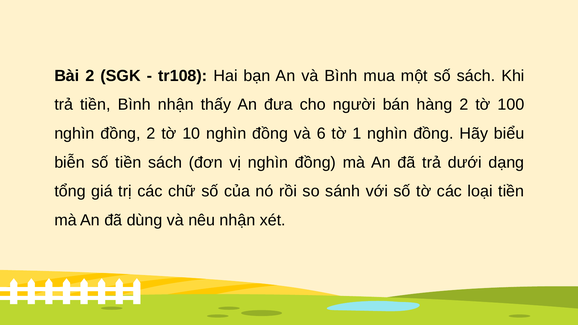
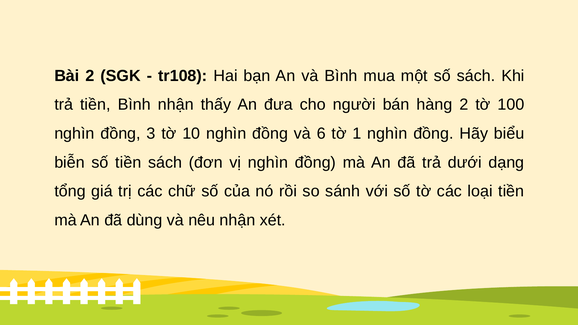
đồng 2: 2 -> 3 (151, 134)
